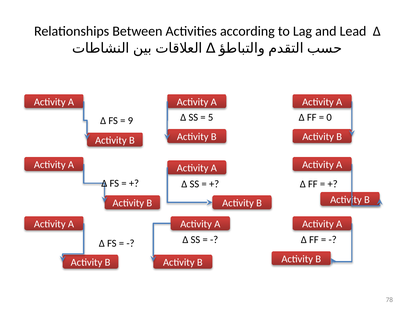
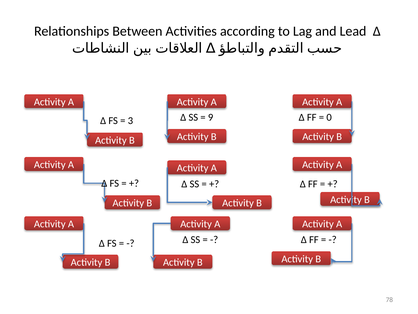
5: 5 -> 9 (211, 117)
9: 9 -> 3 (130, 121)
